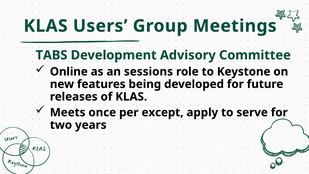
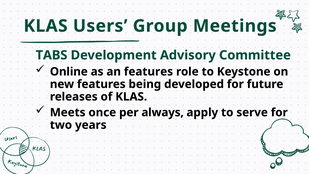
an sessions: sessions -> features (148, 72)
except: except -> always (163, 112)
